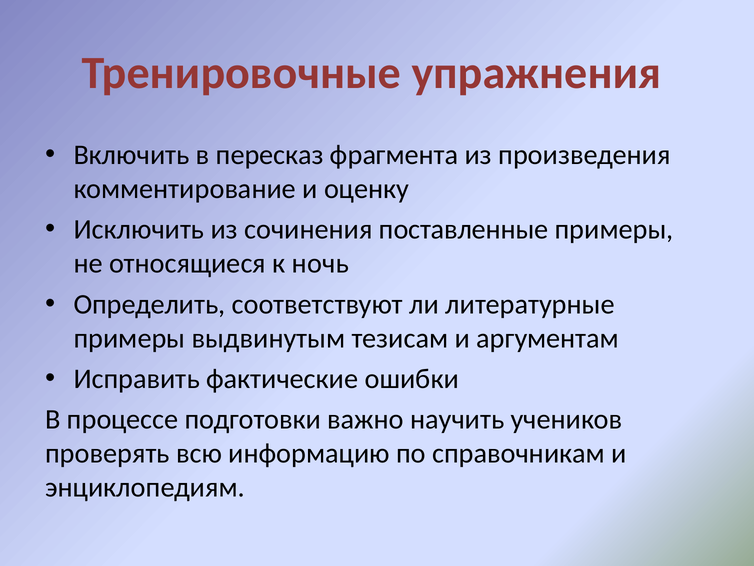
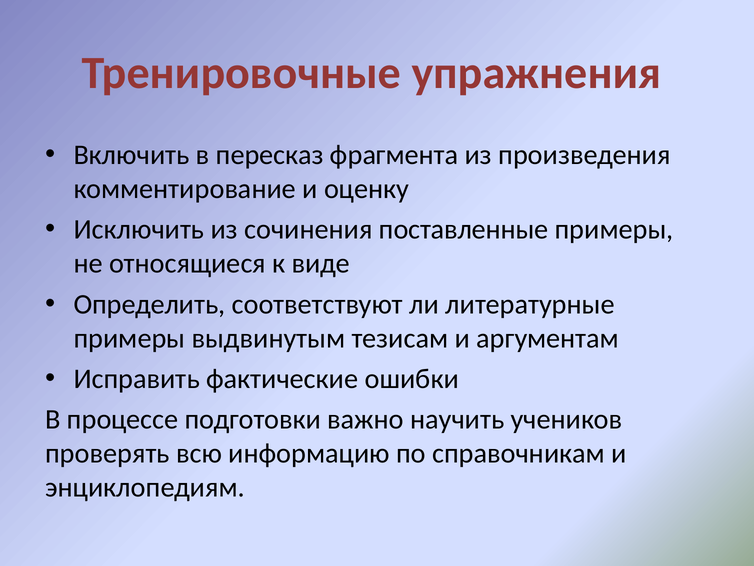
ночь: ночь -> виде (321, 263)
